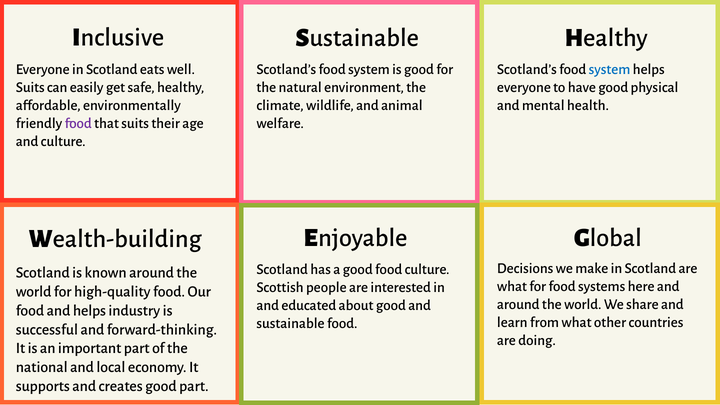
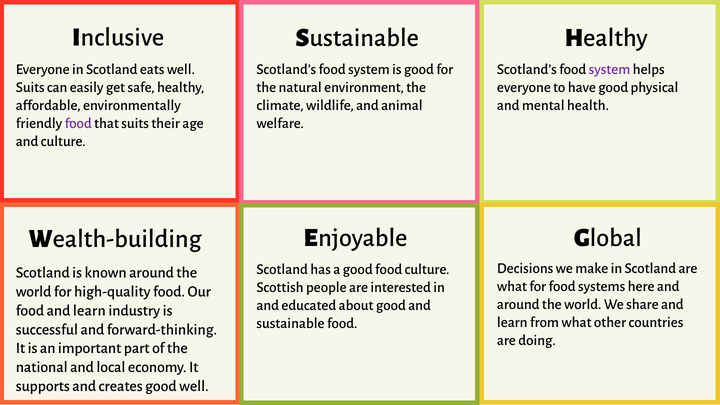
system colour: blue -> purple (610, 69)
food and helps: helps -> learn (89, 310)
good part: part -> well (194, 386)
